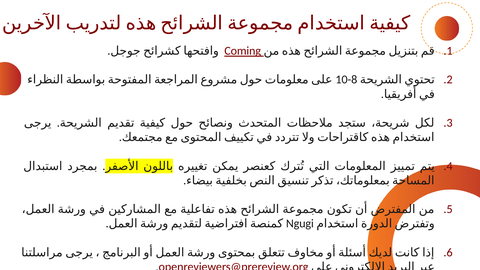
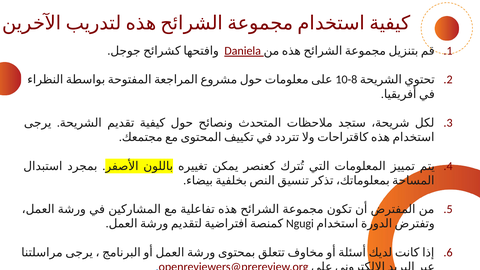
Coming: Coming -> Daniela (243, 51)
